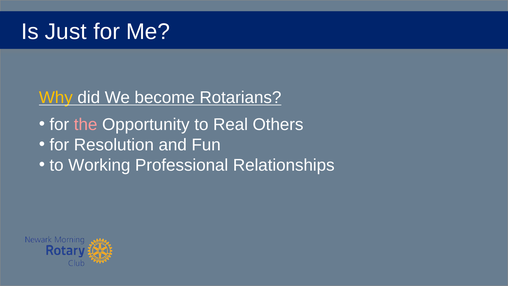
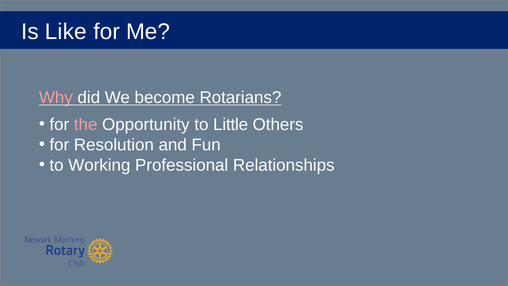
Just: Just -> Like (66, 32)
Why colour: yellow -> pink (56, 97)
Real: Real -> Little (231, 125)
